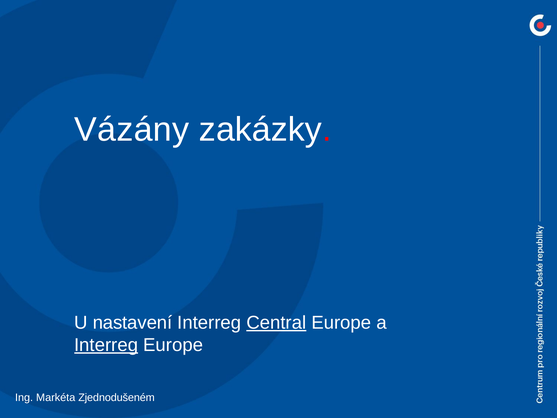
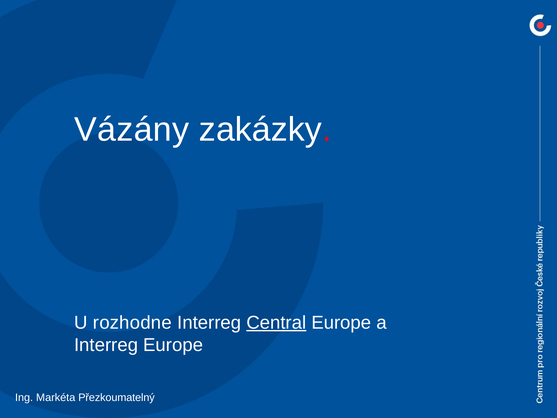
nastavení: nastavení -> rozhodne (132, 322)
Interreg underline: present -> none (106, 345)
Zjednodušeném: Zjednodušeném -> Přezkoumatelný (116, 397)
